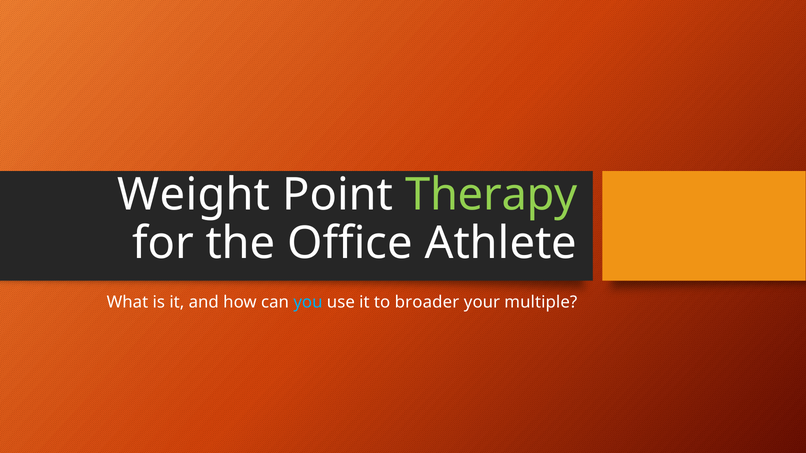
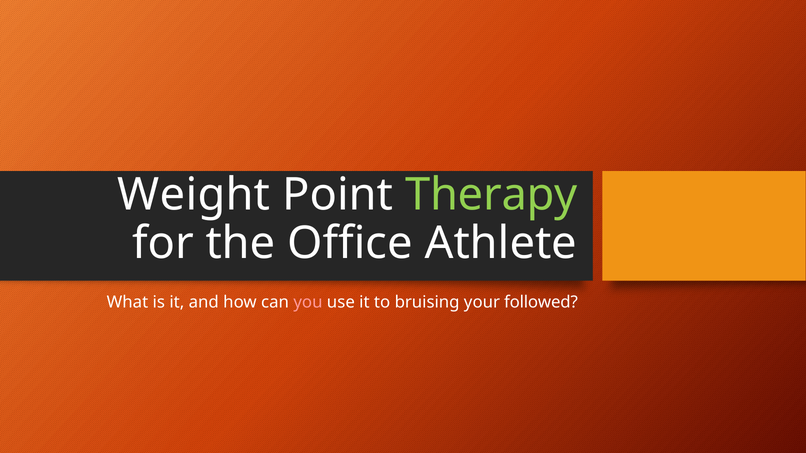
you colour: light blue -> pink (308, 302)
broader: broader -> bruising (427, 302)
multiple: multiple -> followed (541, 302)
